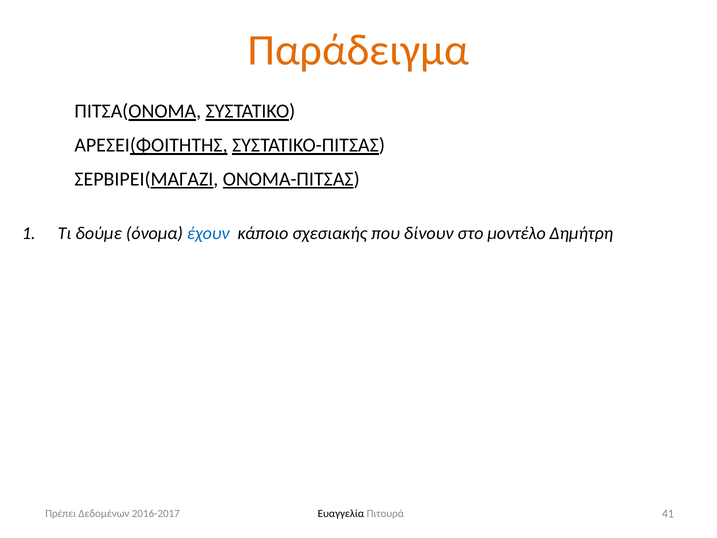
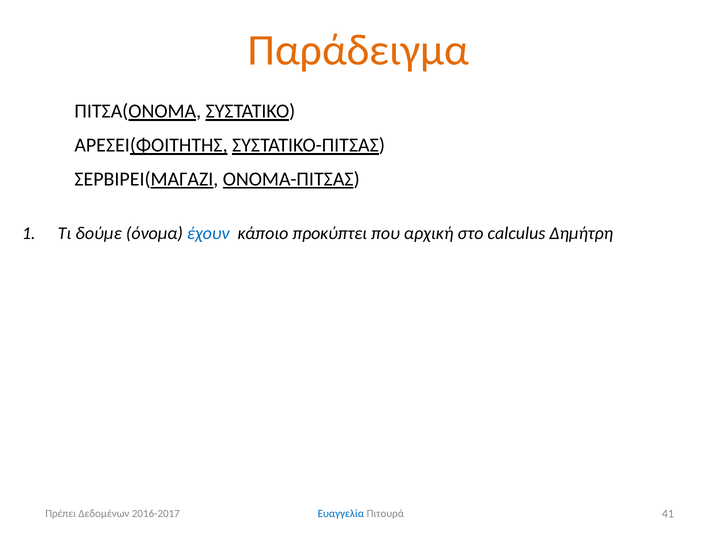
σχεσιακής: σχεσιακής -> προκύπτει (330, 233)
δίνουν: δίνουν -> αρχική (429, 233)
μοντέλο: μοντέλο -> calculus (516, 233)
Ευαγγελία colour: black -> blue (341, 513)
